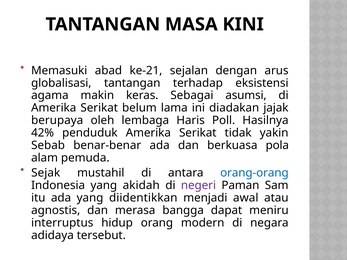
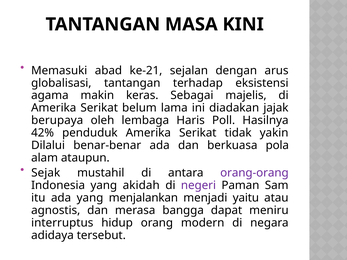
asumsi: asumsi -> majelis (246, 96)
Sebab: Sebab -> Dilalui (48, 145)
pemuda: pemuda -> ataupun (85, 158)
orang-orang colour: blue -> purple (254, 173)
diidentikkan: diidentikkan -> menjalankan (143, 198)
awal: awal -> yaitu (246, 198)
